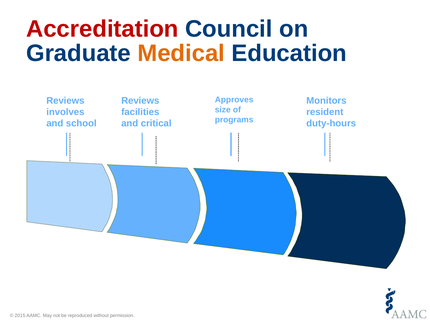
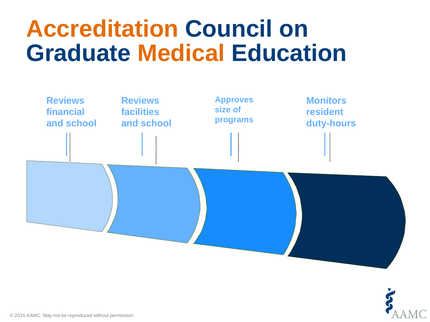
Accreditation colour: red -> orange (102, 29)
involves: involves -> financial (65, 112)
critical: critical -> school (156, 124)
